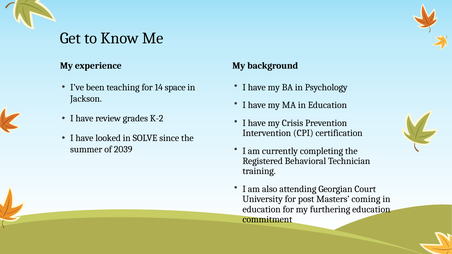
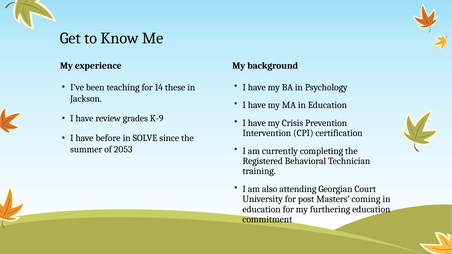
space: space -> these (175, 87)
K-2: K-2 -> K-9 (157, 119)
looked: looked -> before (108, 138)
2039: 2039 -> 2053 (123, 150)
